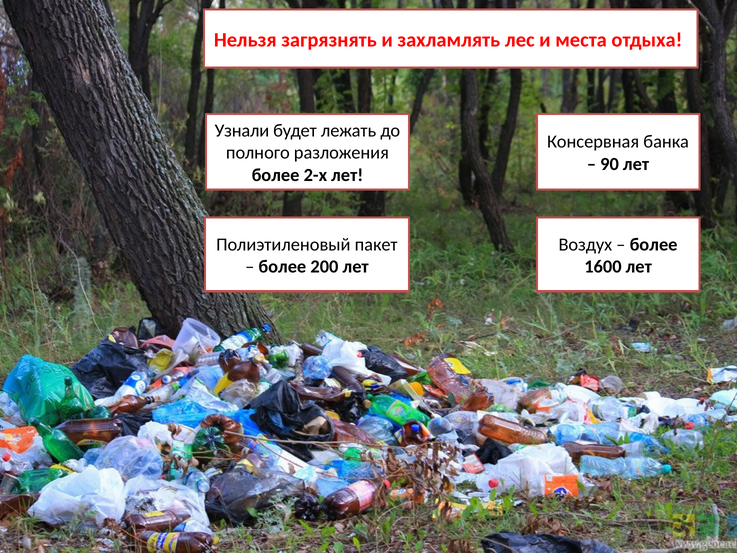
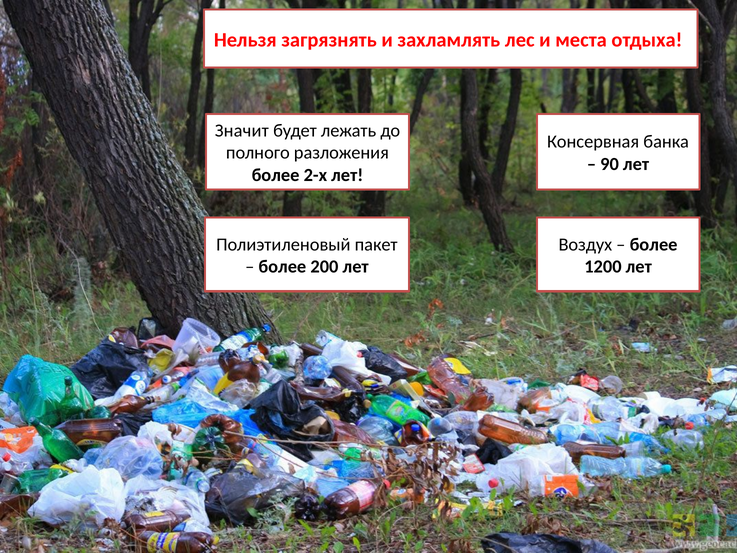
Узнали: Узнали -> Значит (242, 131)
1600: 1600 -> 1200 (603, 267)
